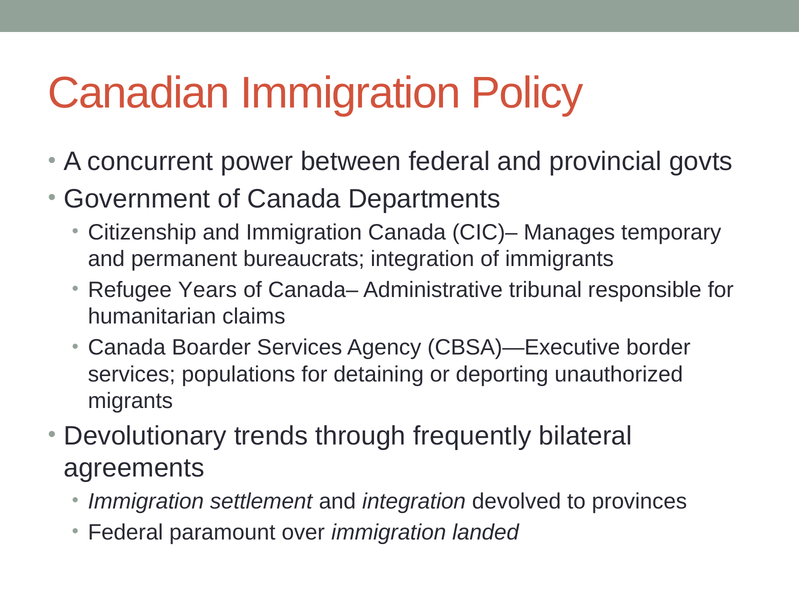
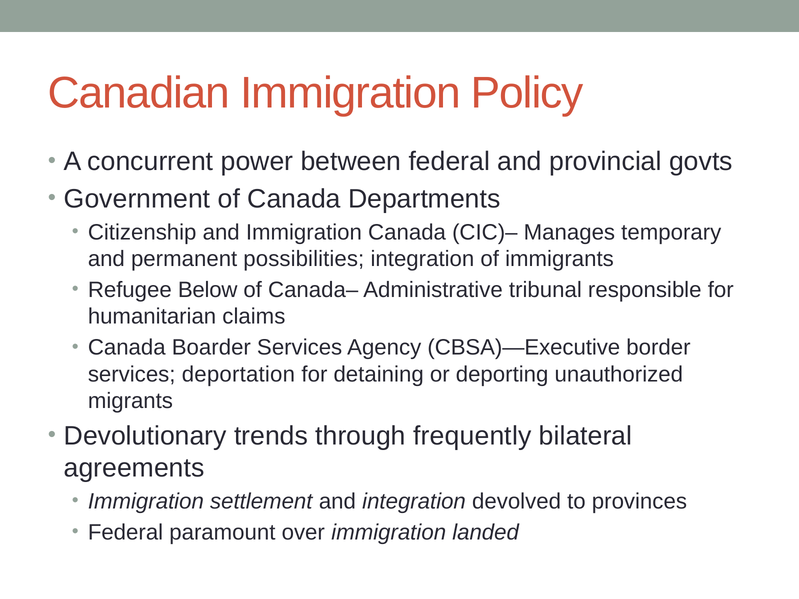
bureaucrats: bureaucrats -> possibilities (304, 259)
Years: Years -> Below (208, 290)
populations: populations -> deportation (238, 374)
